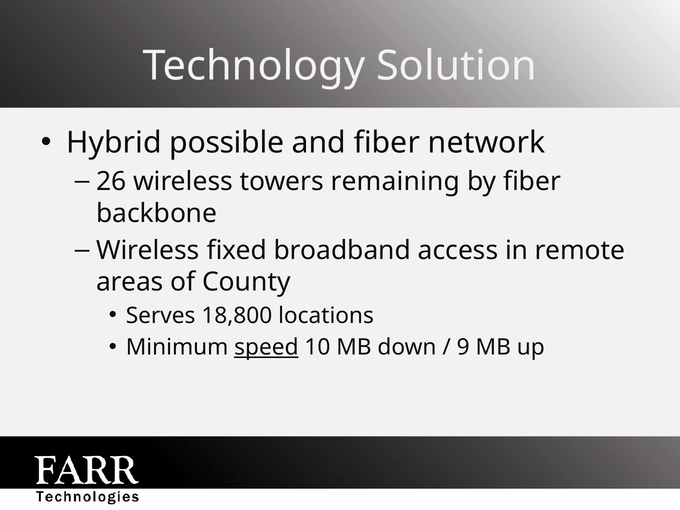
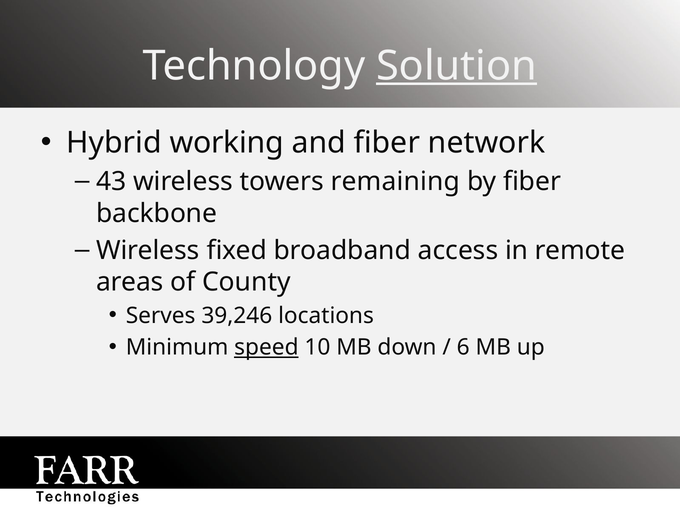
Solution underline: none -> present (456, 66)
possible: possible -> working (227, 143)
26: 26 -> 43 (111, 182)
18,800: 18,800 -> 39,246 (237, 316)
9: 9 -> 6 (463, 347)
